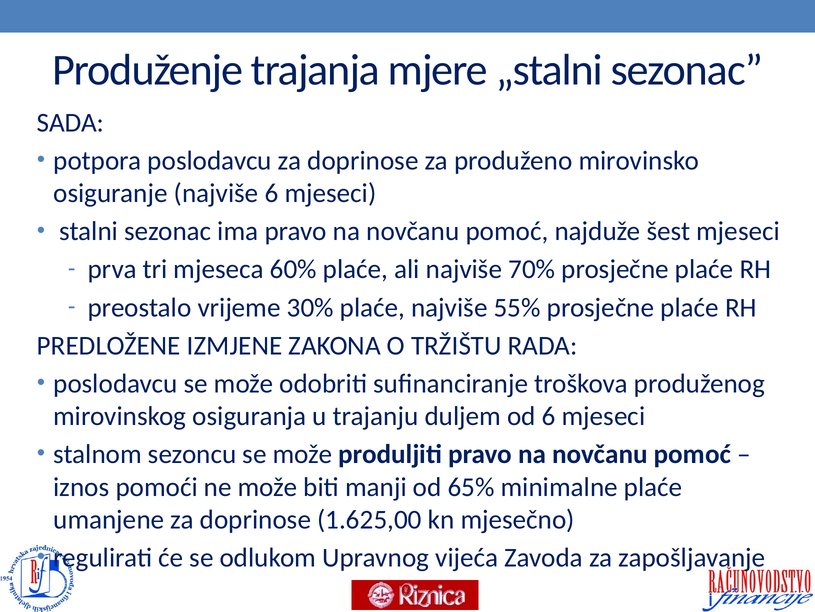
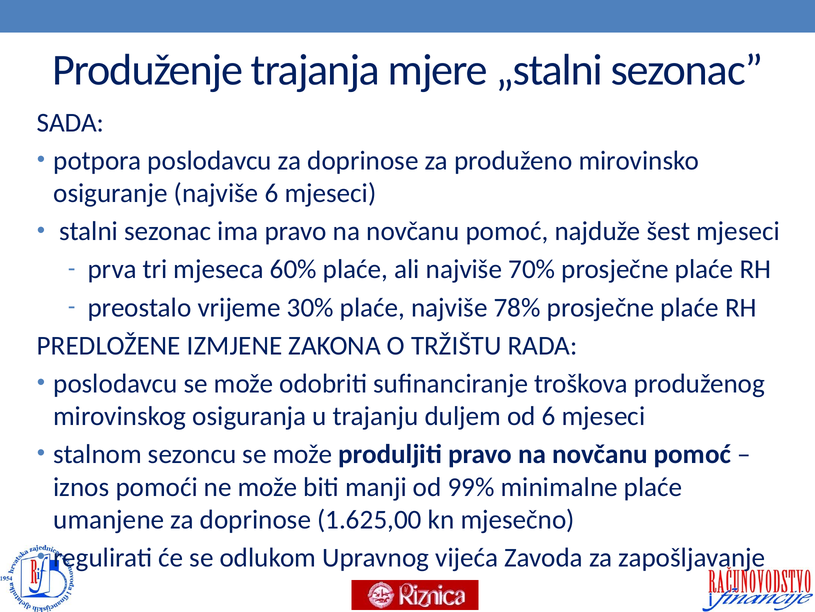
55%: 55% -> 78% (517, 307)
65%: 65% -> 99% (471, 486)
